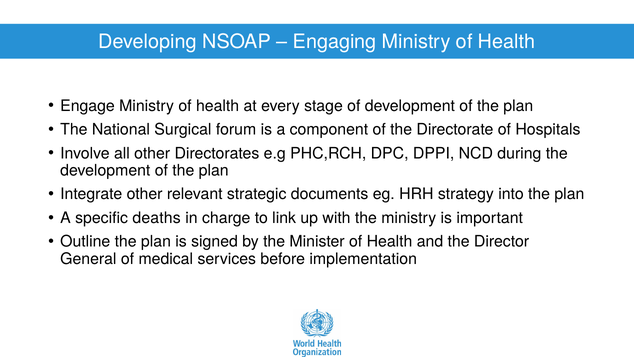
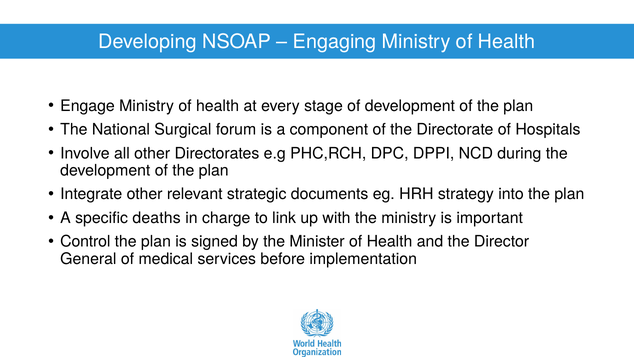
Outline: Outline -> Control (85, 241)
